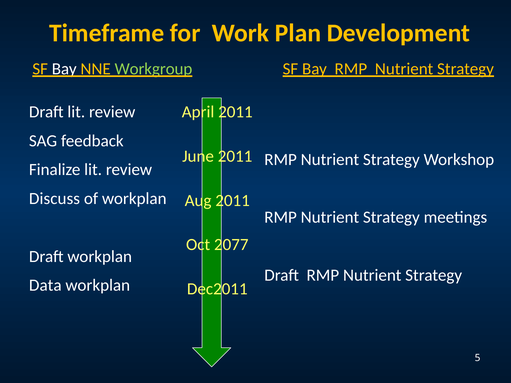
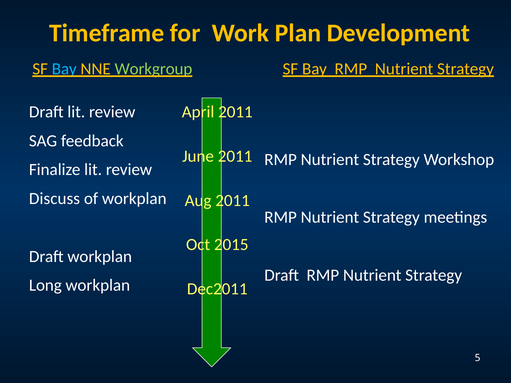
Bay colour: white -> light blue (64, 69)
2077: 2077 -> 2015 (231, 245)
Data: Data -> Long (45, 286)
